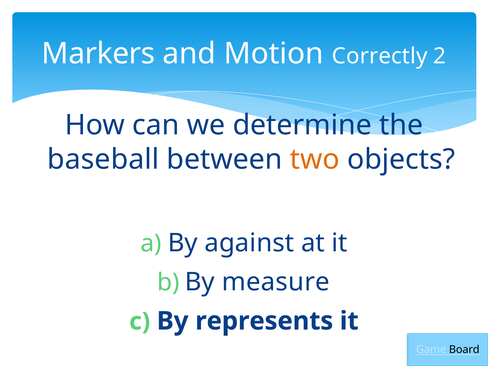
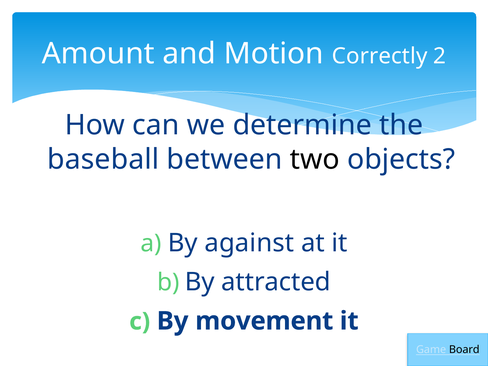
Markers: Markers -> Amount (98, 54)
two colour: orange -> black (315, 159)
measure: measure -> attracted (276, 282)
represents: represents -> movement (264, 321)
